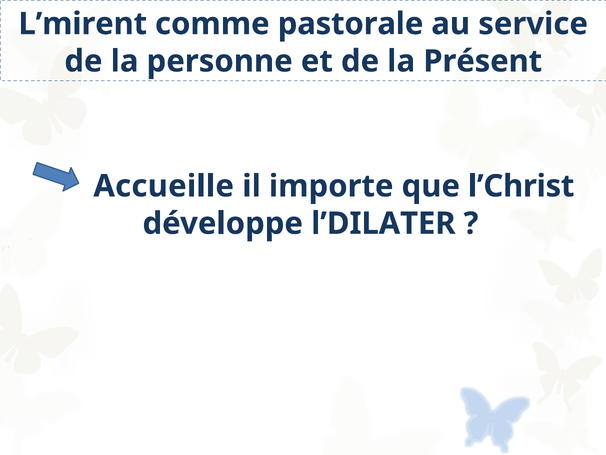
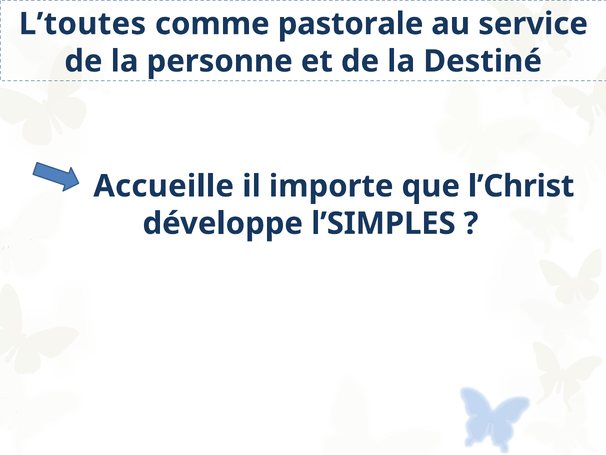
L’mirent: L’mirent -> L’toutes (82, 24)
Présent: Présent -> Destiné (483, 61)
l’DILATER: l’DILATER -> l’SIMPLES (383, 223)
